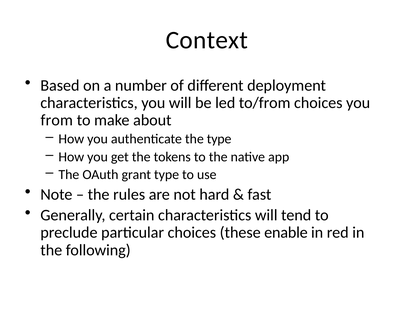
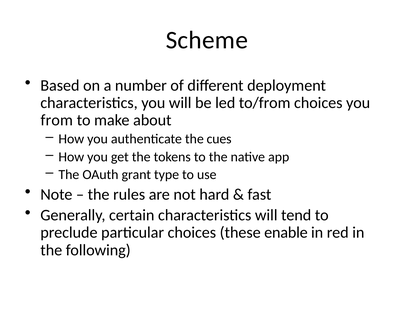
Context: Context -> Scheme (207, 40)
the type: type -> cues (219, 139)
